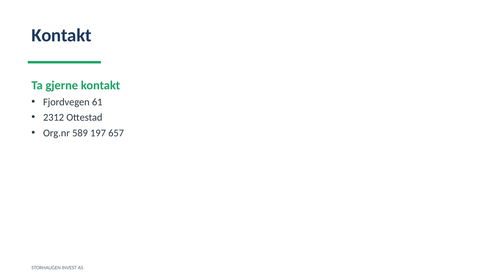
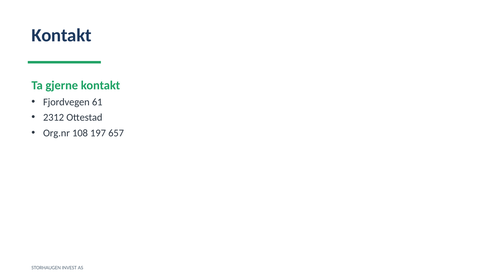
589: 589 -> 108 (80, 133)
